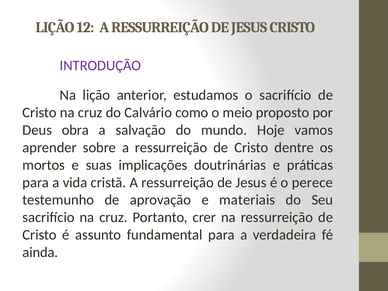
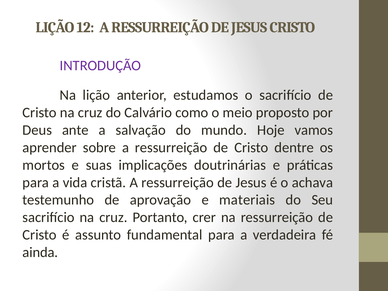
obra: obra -> ante (75, 130)
perece: perece -> achava (312, 182)
